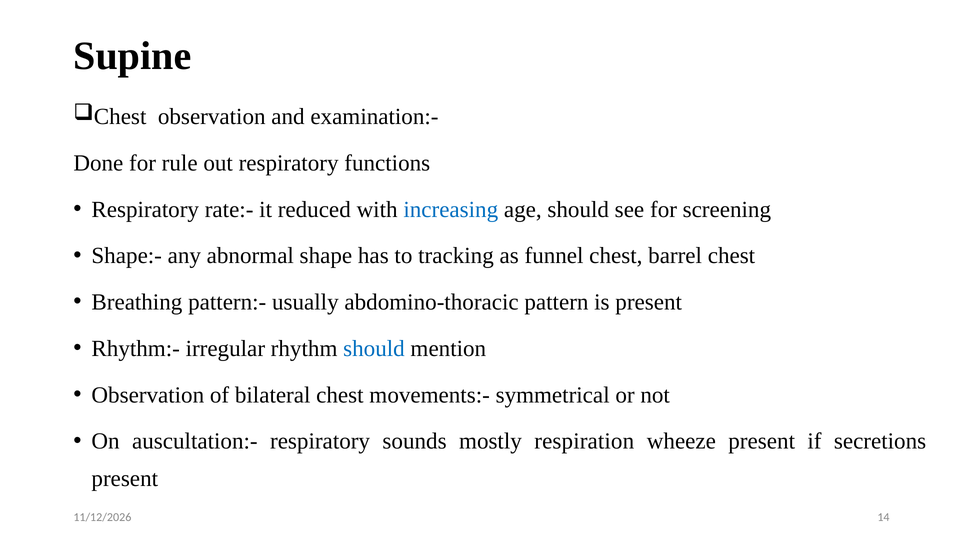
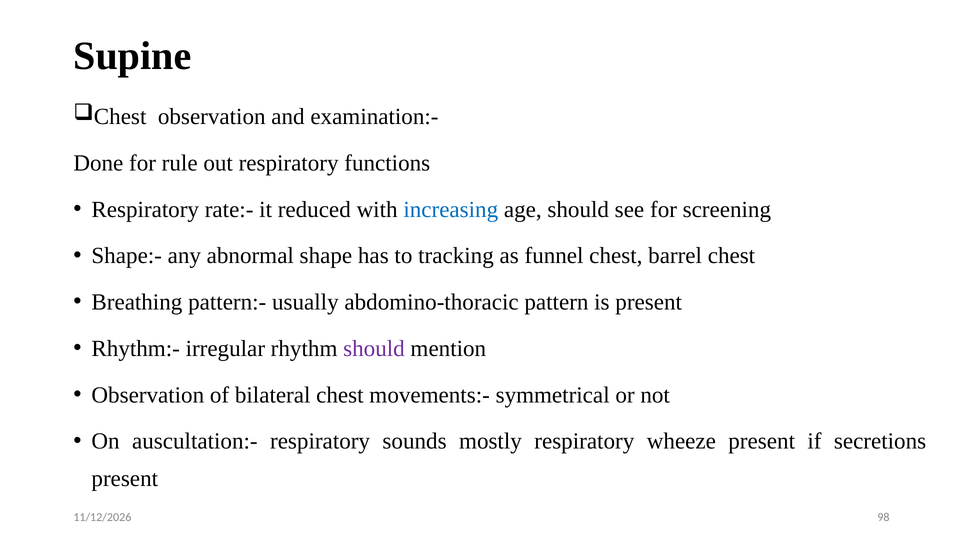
should colour: blue -> purple (374, 348)
mostly respiration: respiration -> respiratory (584, 441)
14: 14 -> 98 (883, 517)
